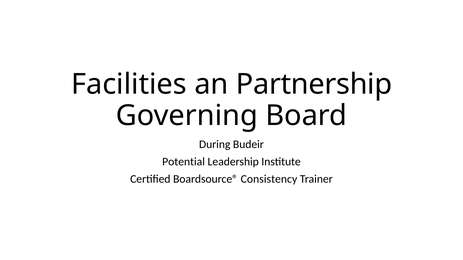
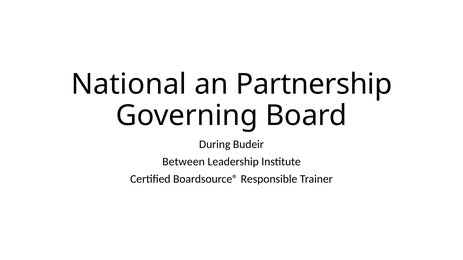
Facilities: Facilities -> National (129, 84)
Potential: Potential -> Between (184, 162)
Consistency: Consistency -> Responsible (269, 179)
